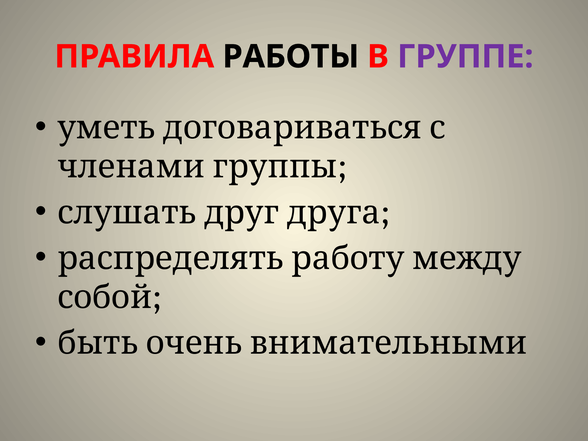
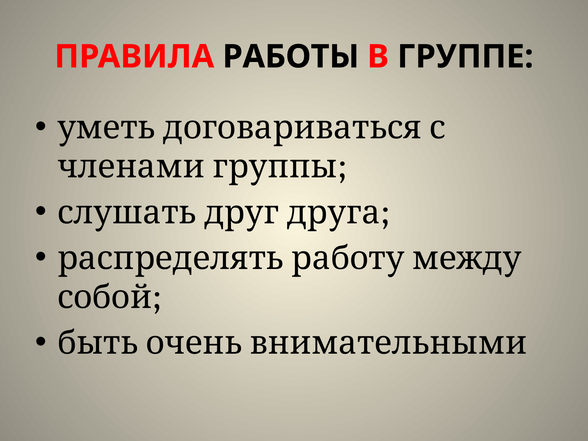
ГРУППЕ colour: purple -> black (465, 57)
